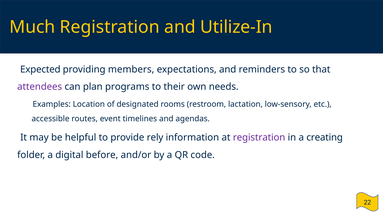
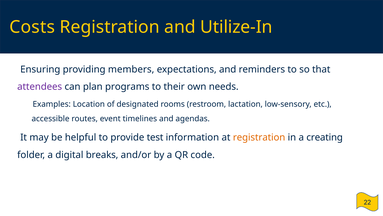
Much: Much -> Costs (32, 27)
Expected: Expected -> Ensuring (40, 69)
rely: rely -> test (155, 137)
registration colour: purple -> orange (259, 137)
before: before -> breaks (102, 154)
